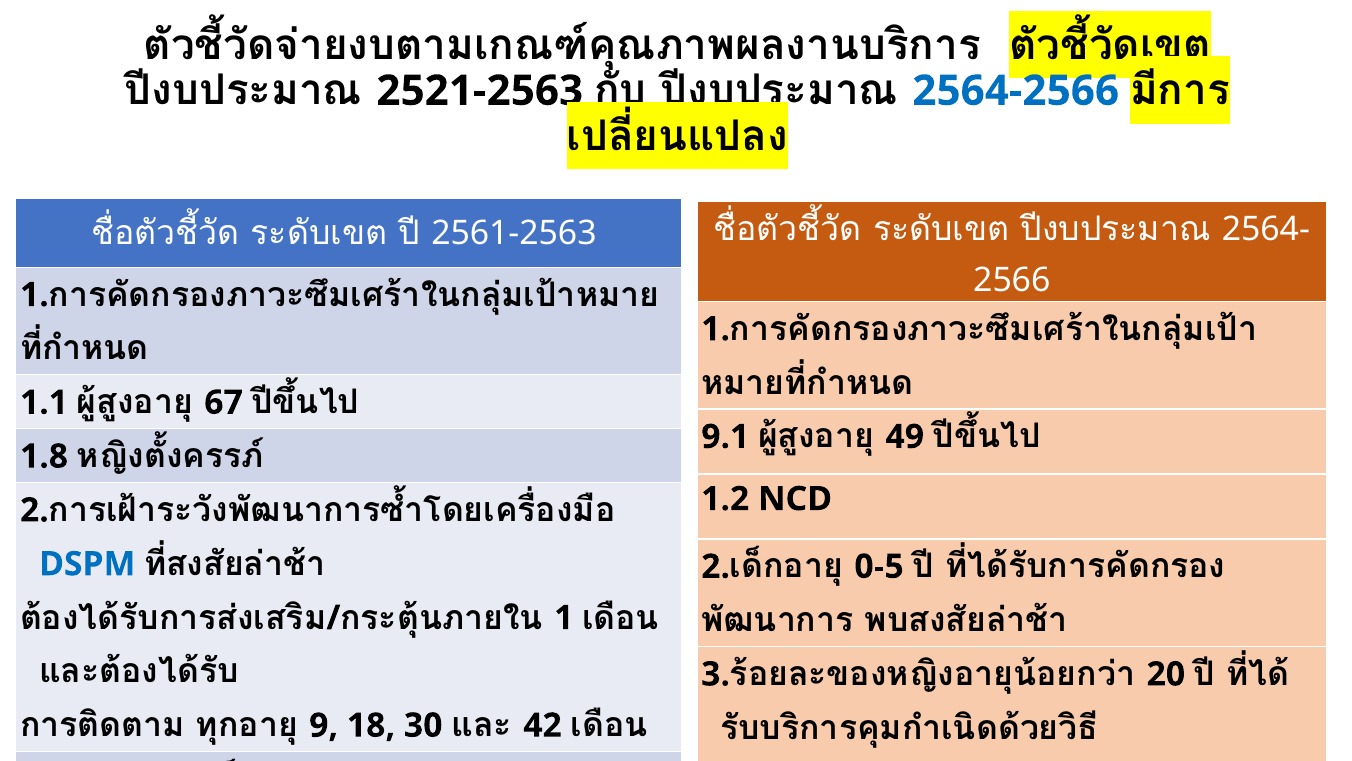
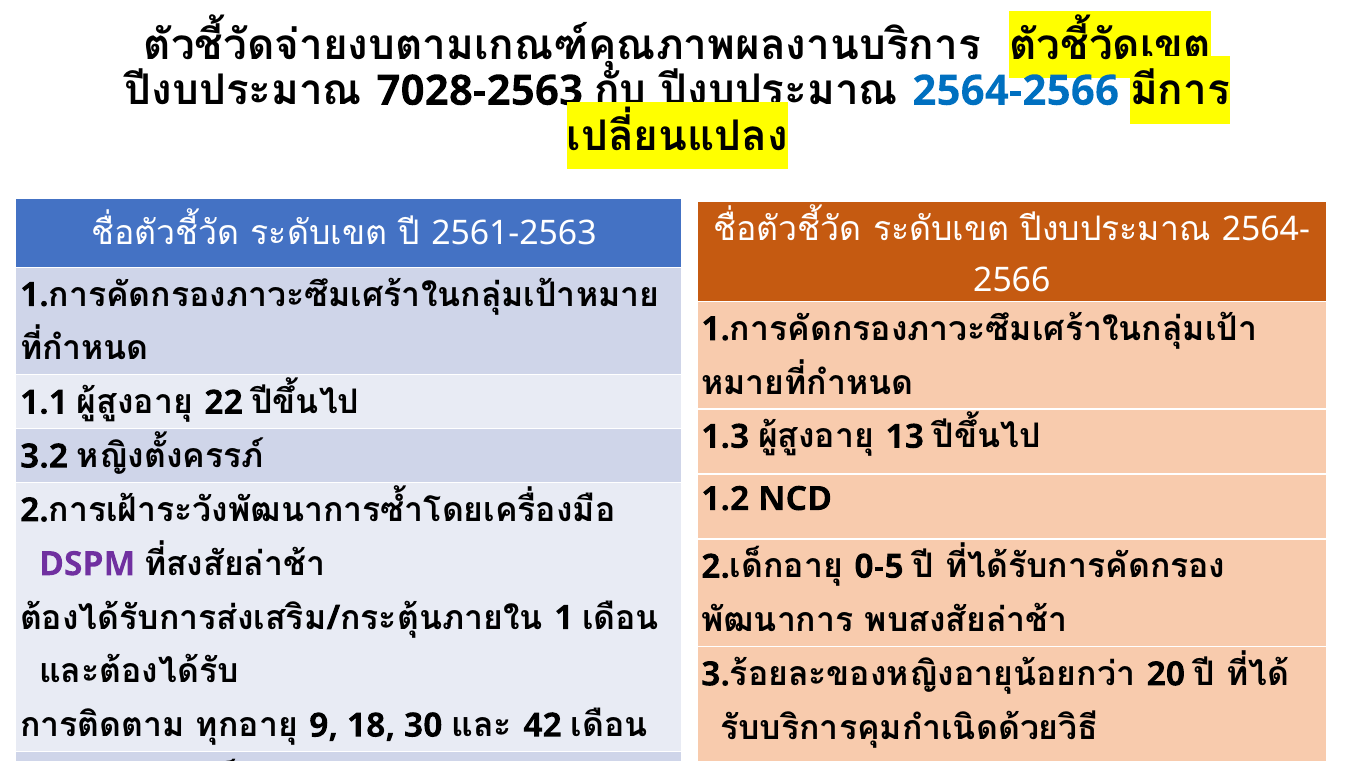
2521-2563: 2521-2563 -> 7028-2563 (480, 91)
67: 67 -> 22 (224, 402)
9.1: 9.1 -> 1.3 (725, 436)
49: 49 -> 13 (905, 436)
1.8: 1.8 -> 3.2 (44, 456)
DSPM colour: blue -> purple (87, 564)
